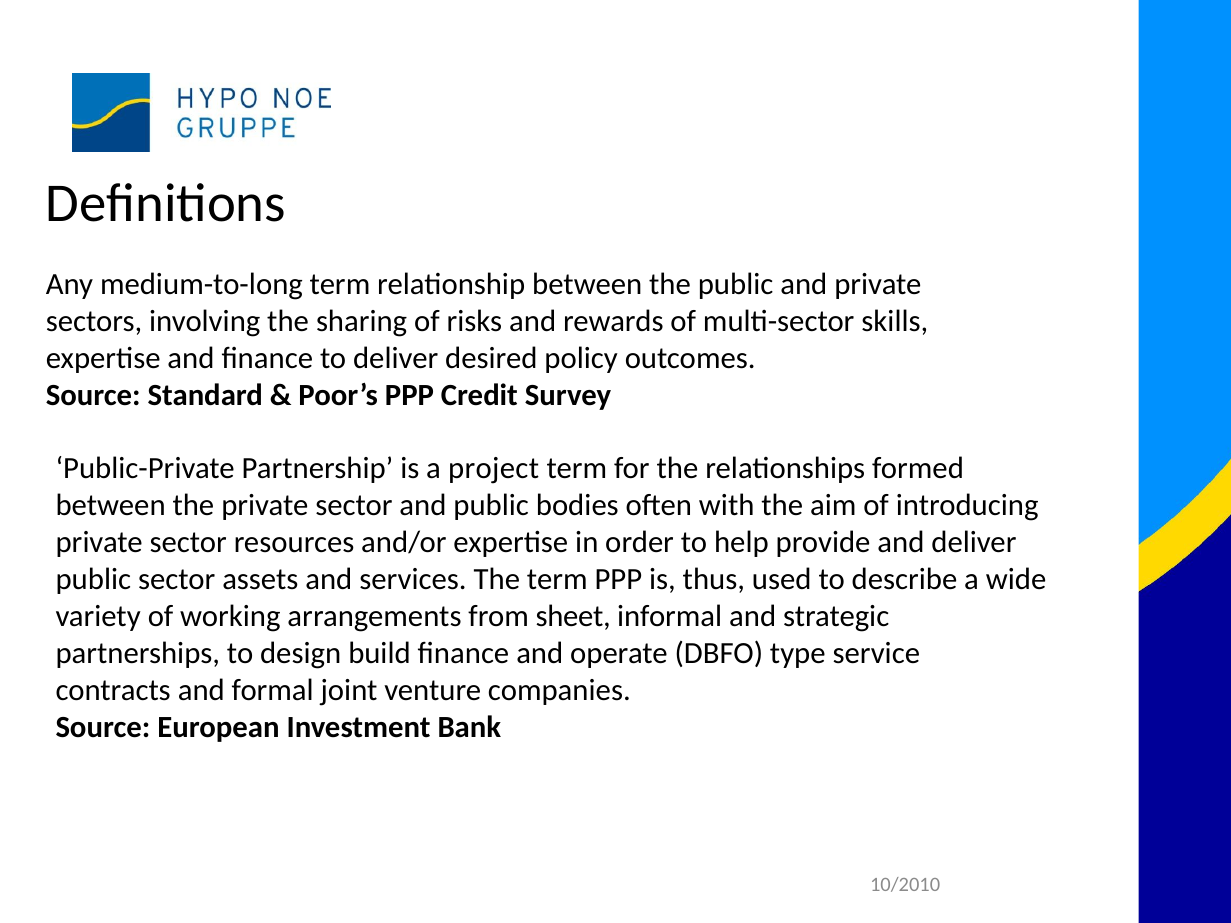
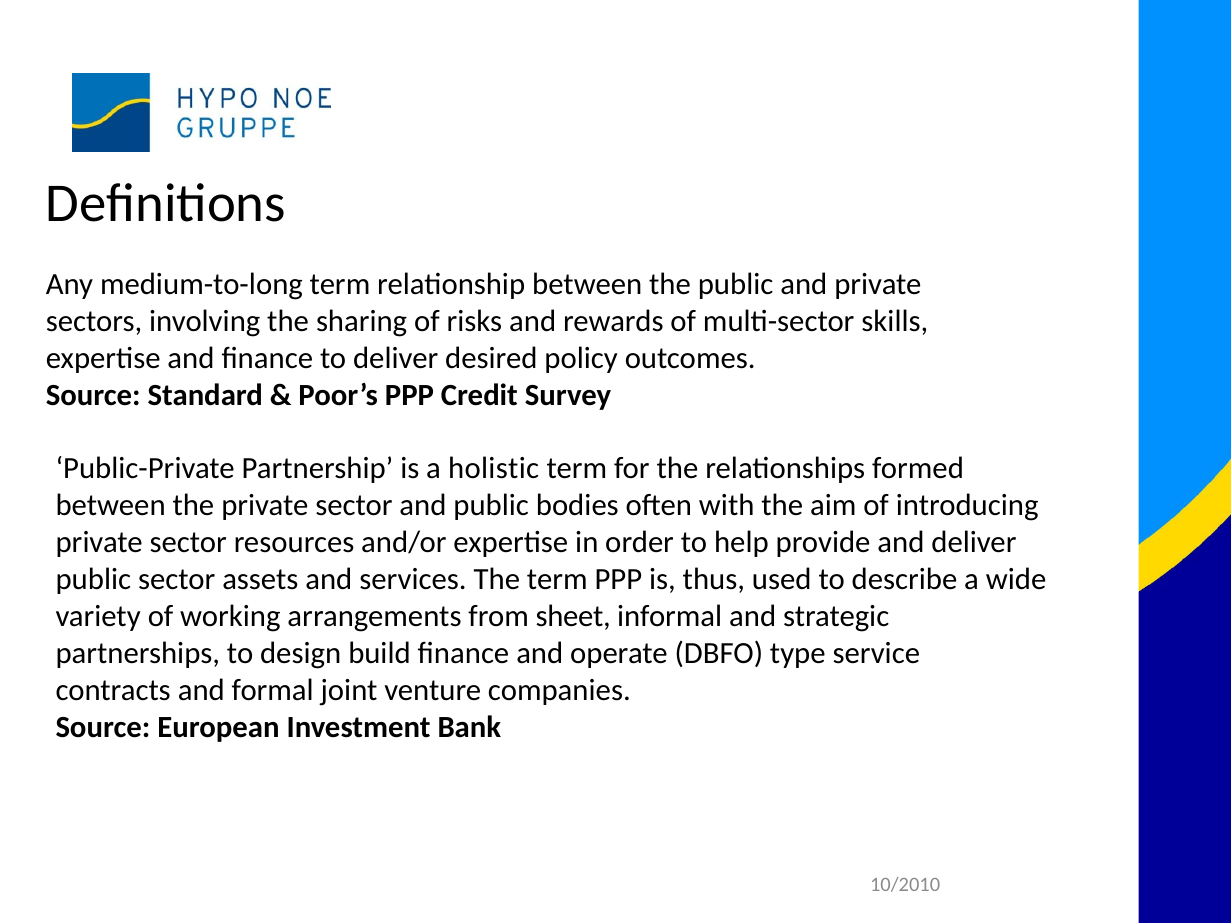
project: project -> holistic (494, 469)
